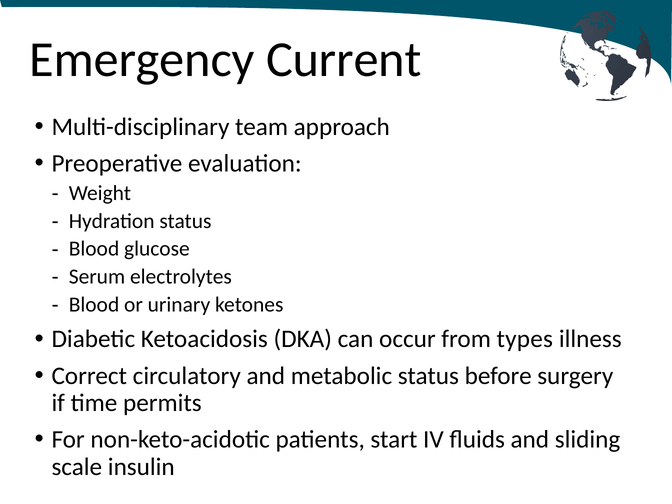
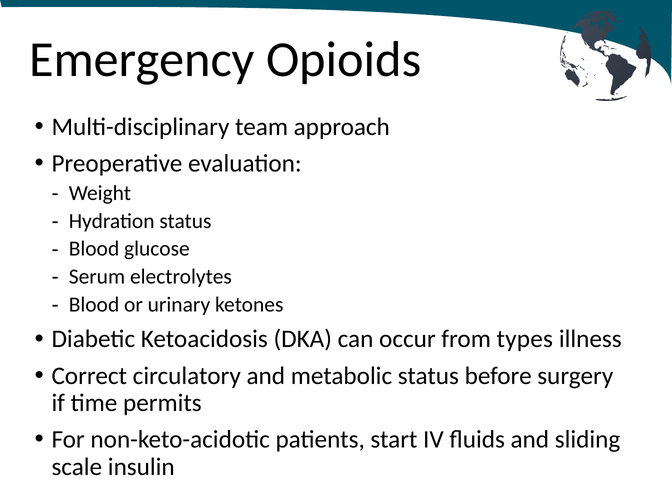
Current: Current -> Opioids (344, 60)
